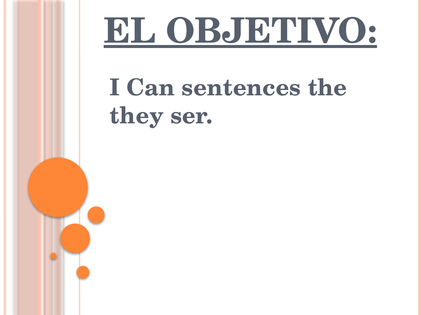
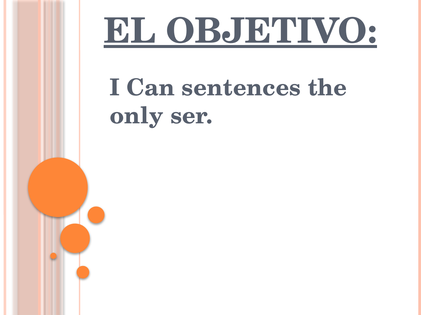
they: they -> only (137, 116)
